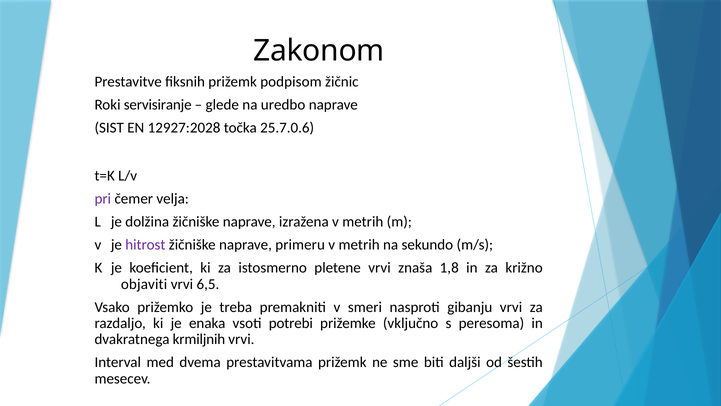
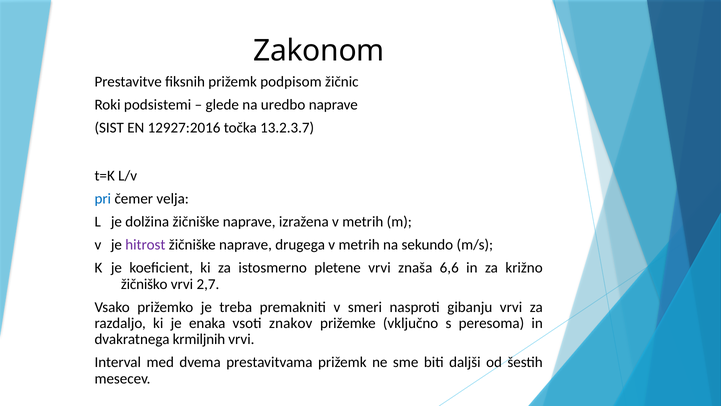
servisiranje: servisiranje -> podsistemi (158, 105)
12927:2028: 12927:2028 -> 12927:2016 (184, 128)
25.7.0.6: 25.7.0.6 -> 13.2.3.7 (287, 128)
pri colour: purple -> blue (103, 199)
primeru: primeru -> drugega (300, 245)
1,8: 1,8 -> 6,6 (449, 268)
objaviti: objaviti -> žičniško (144, 284)
6,5: 6,5 -> 2,7 (208, 284)
potrebi: potrebi -> znakov (291, 323)
